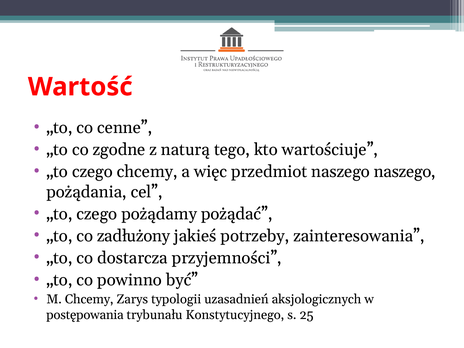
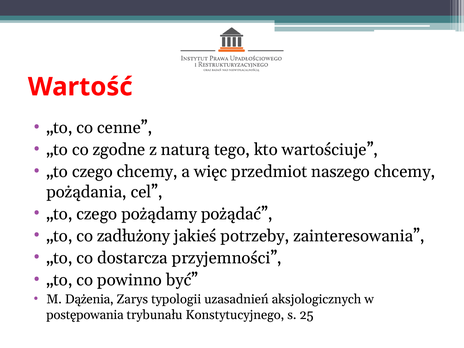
naszego naszego: naszego -> chcemy (405, 172)
M Chcemy: Chcemy -> Dążenia (89, 299)
